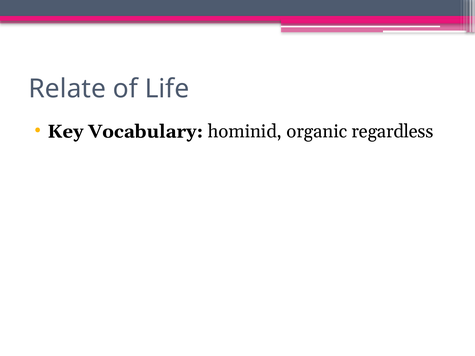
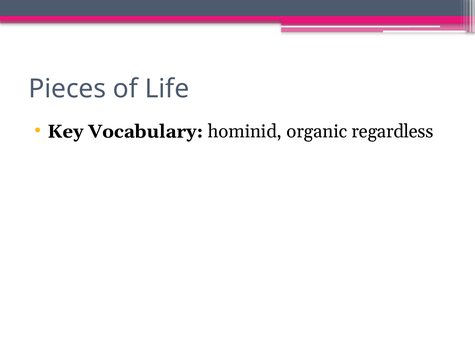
Relate: Relate -> Pieces (67, 89)
